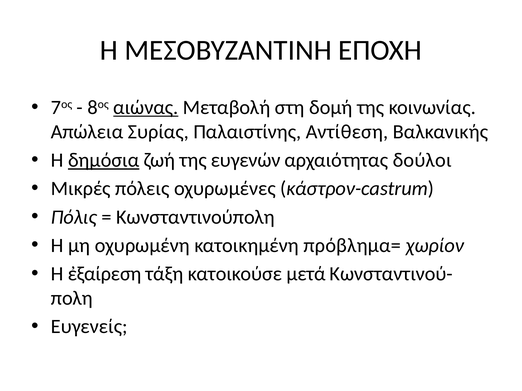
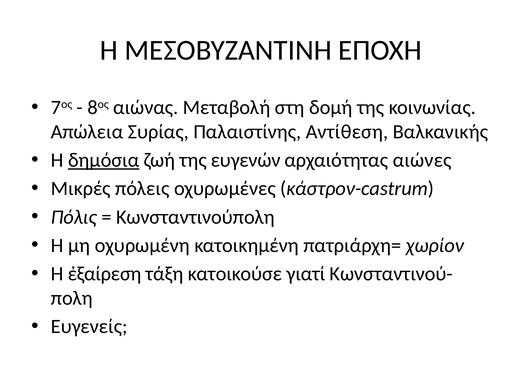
αιώνας underline: present -> none (146, 108)
δούλοι: δούλοι -> αιώνες (422, 160)
πρόβλημα=: πρόβλημα= -> πατριάρχη= (352, 246)
μετά: μετά -> γιατί (306, 274)
